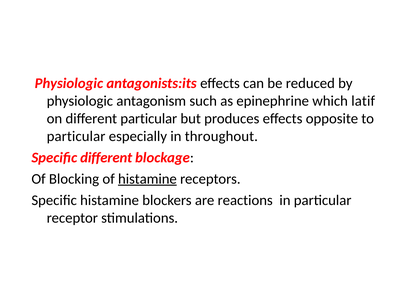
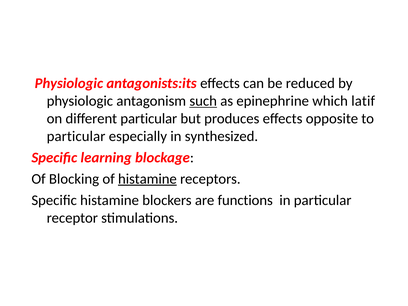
such underline: none -> present (203, 101)
throughout: throughout -> synthesized (221, 136)
Specific different: different -> learning (106, 158)
reactions: reactions -> functions (245, 200)
